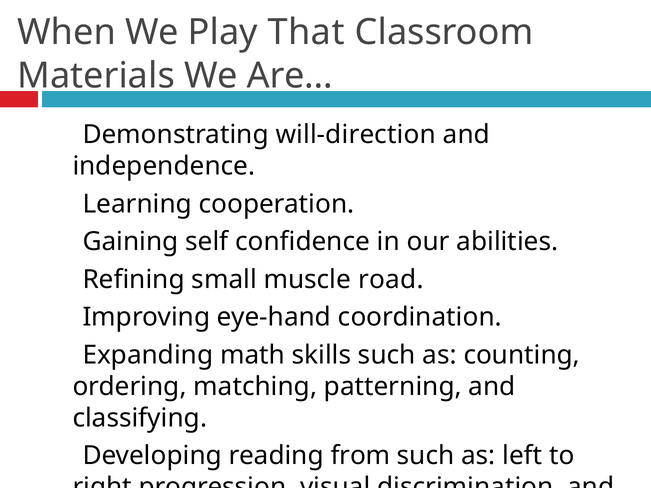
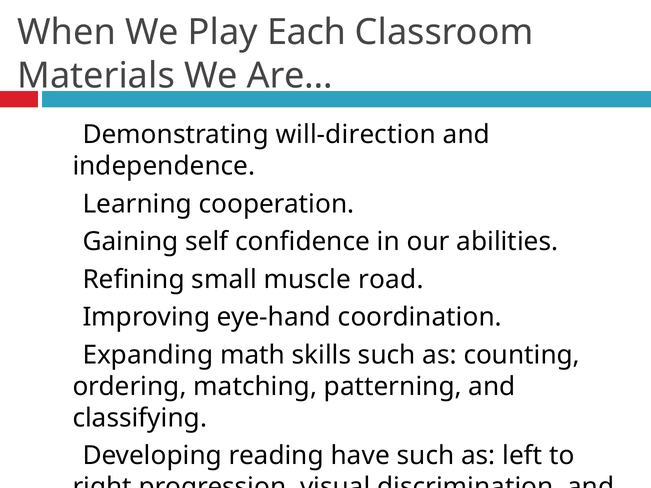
That: That -> Each (307, 32)
from: from -> have (360, 456)
